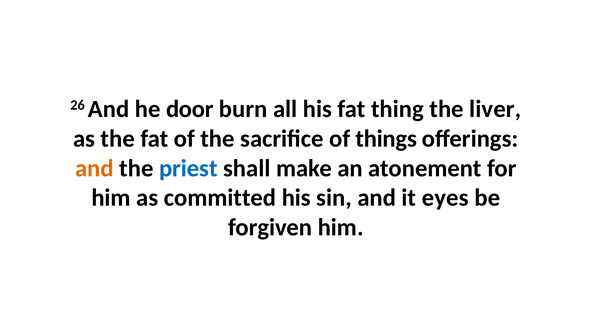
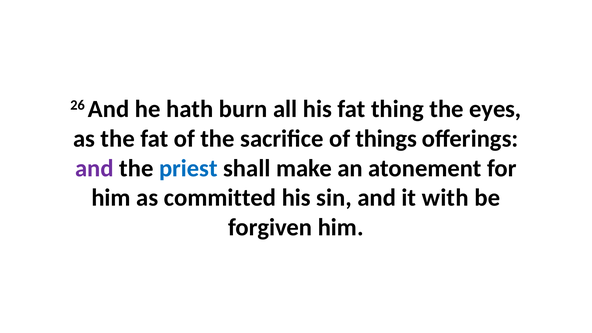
door: door -> hath (190, 109)
liver: liver -> eyes (495, 109)
and colour: orange -> purple (94, 168)
eyes: eyes -> with (445, 198)
